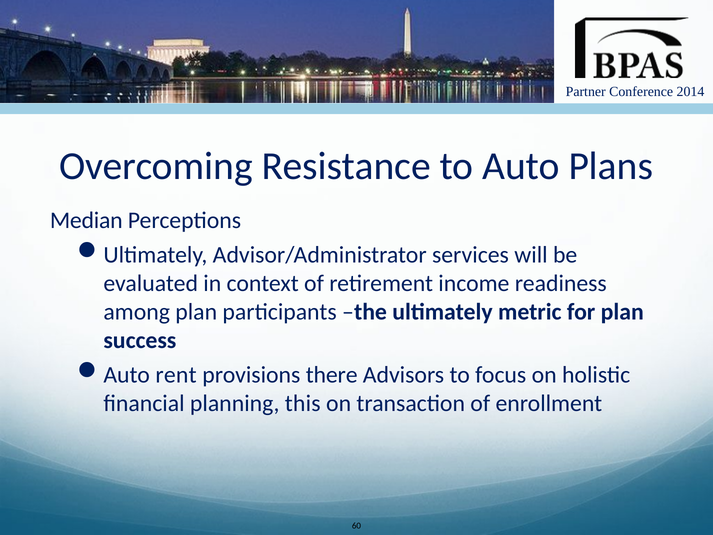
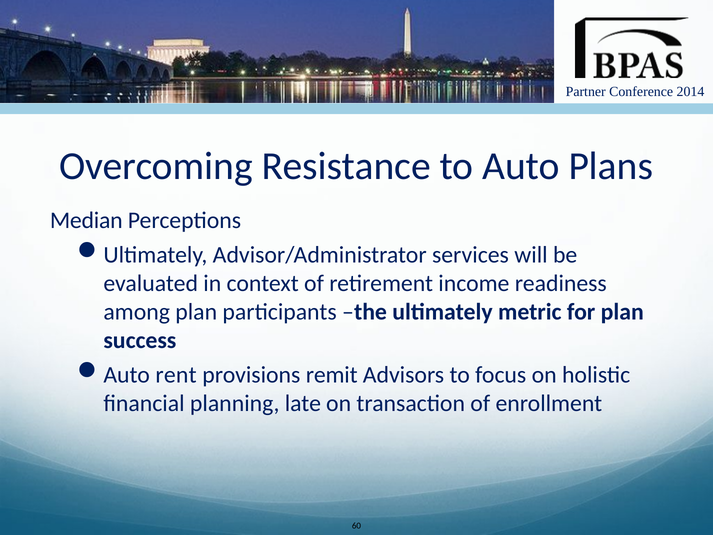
there: there -> remit (332, 375)
this: this -> late (303, 403)
